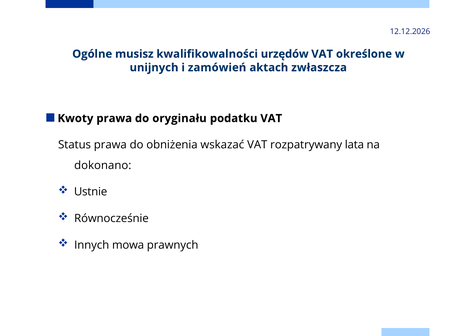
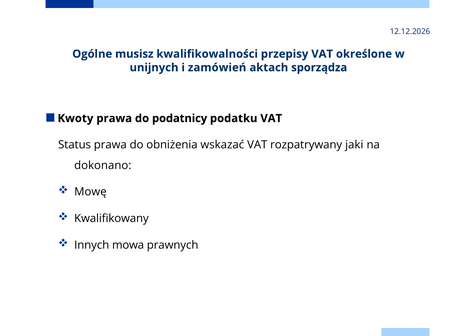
urzędów: urzędów -> przepisy (285, 54)
zwłaszcza: zwłaszcza -> sporządza (319, 68)
oryginału: oryginału -> podatnicy (180, 118)
lata: lata -> jaki (354, 145)
Ustnie: Ustnie -> Mowę (90, 192)
Równocześnie: Równocześnie -> Kwalifikowany (111, 218)
